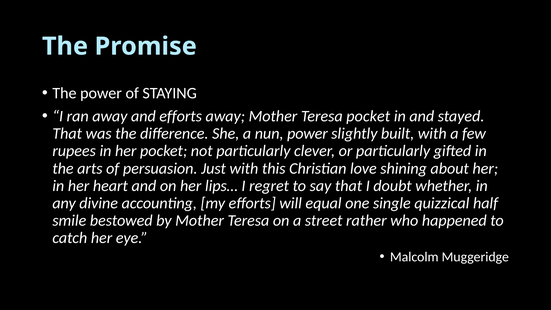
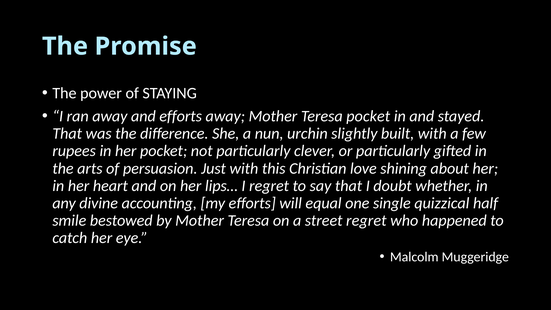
nun power: power -> urchin (307, 134)
street rather: rather -> regret (366, 220)
